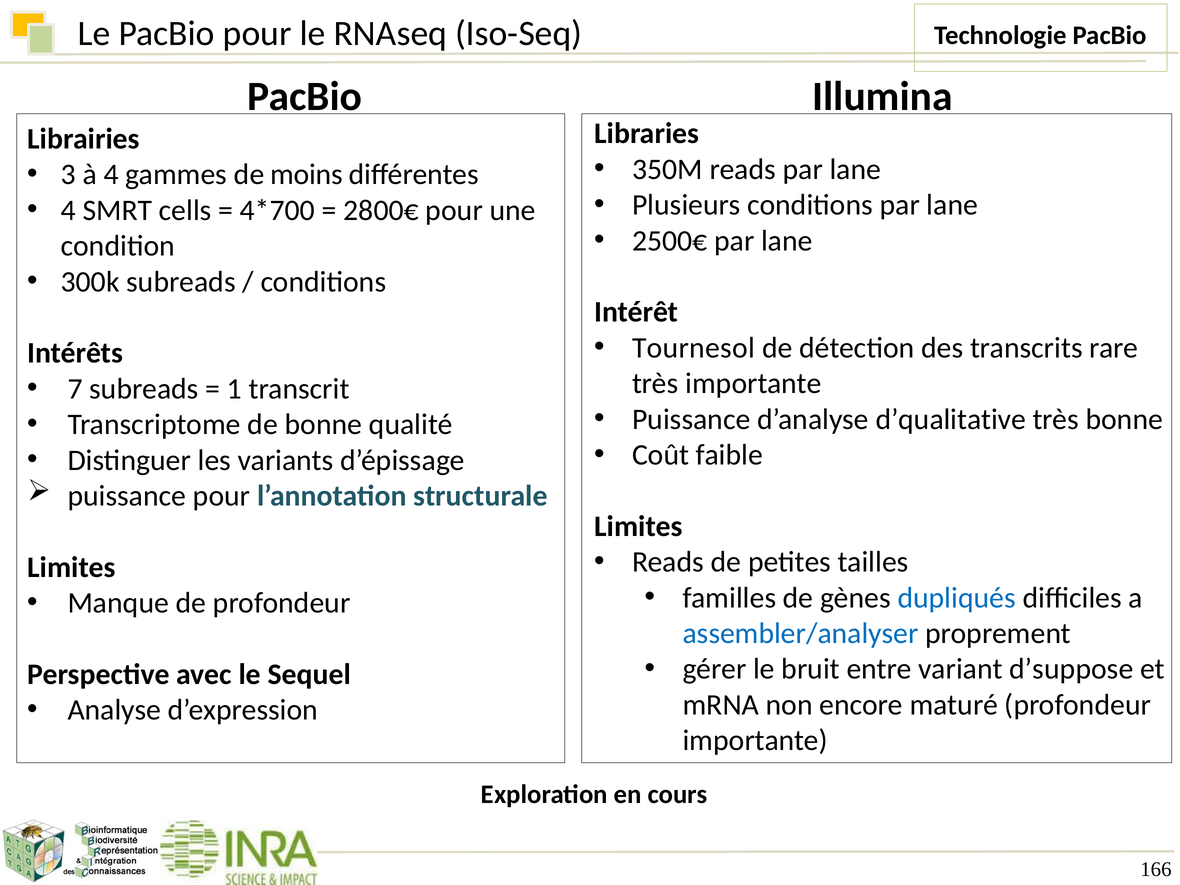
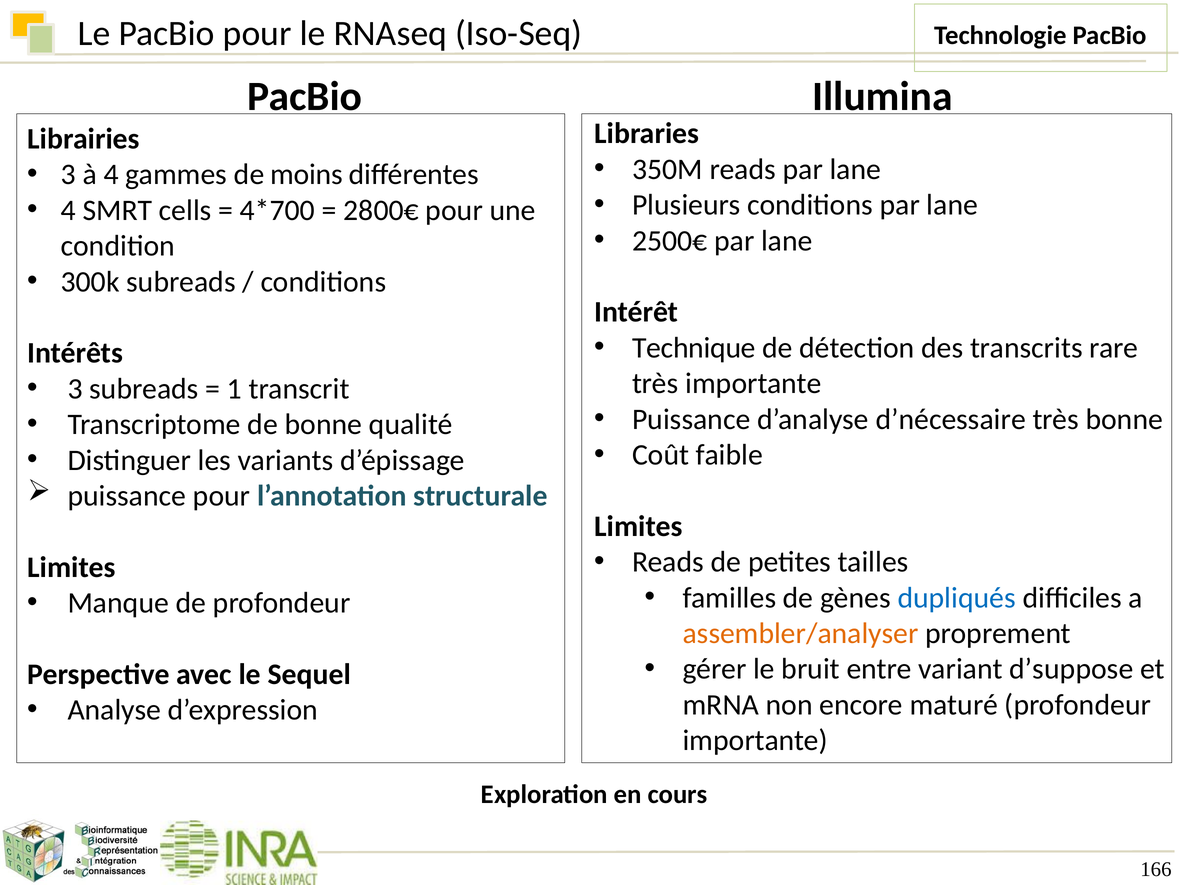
Tournesol: Tournesol -> Technique (694, 348)
7: 7 -> 3 (75, 389)
d’qualitative: d’qualitative -> d’nécessaire (951, 419)
assembler/analyser colour: blue -> orange (801, 633)
